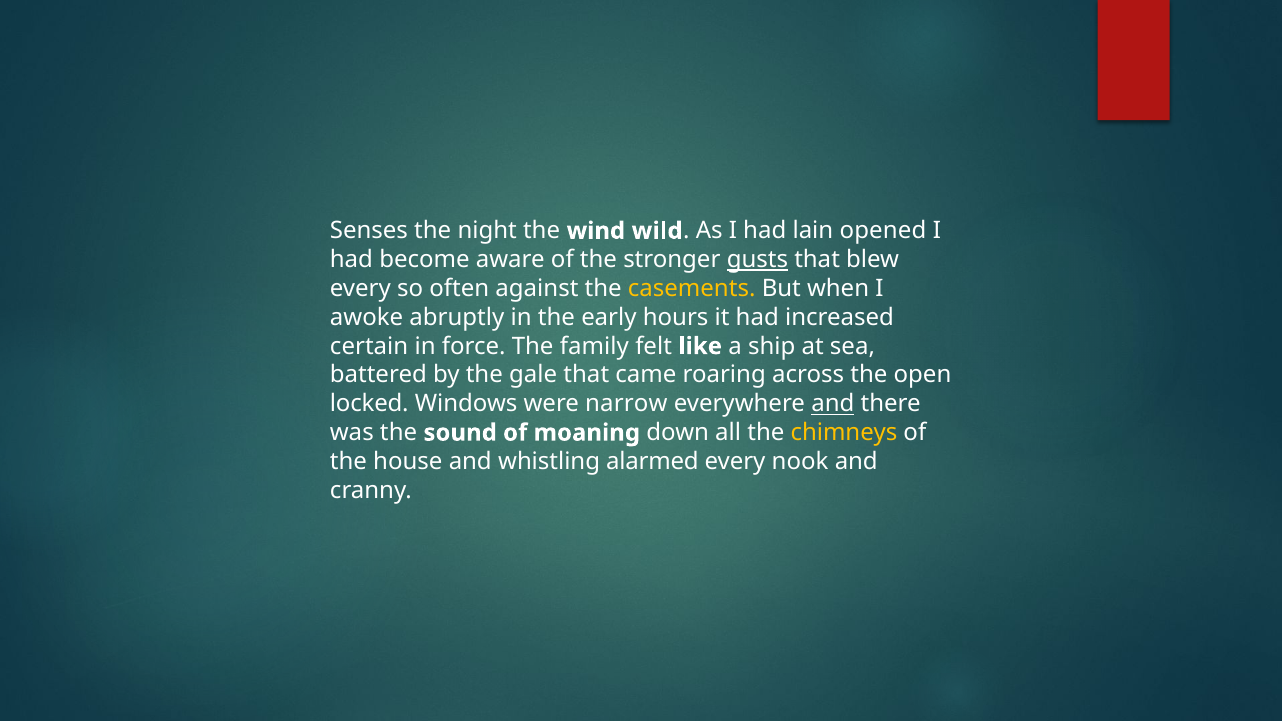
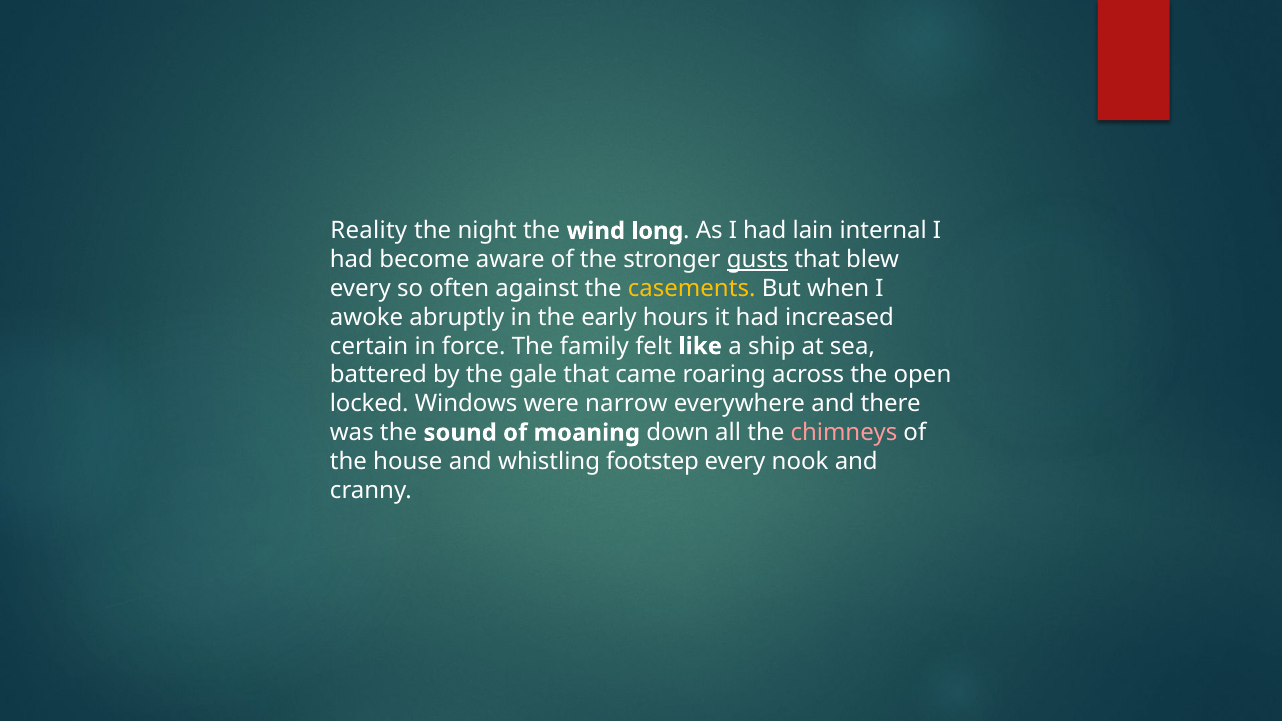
Senses: Senses -> Reality (369, 231)
wild: wild -> long (657, 231)
opened: opened -> internal (883, 231)
and underline: present -> none (833, 404)
chimneys colour: yellow -> pink (844, 433)
alarmed: alarmed -> footstep (652, 462)
